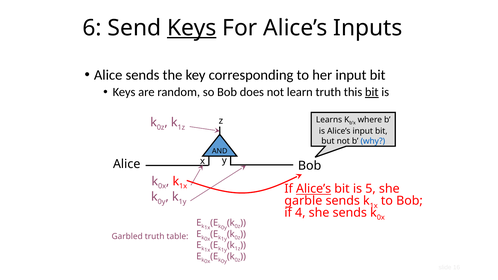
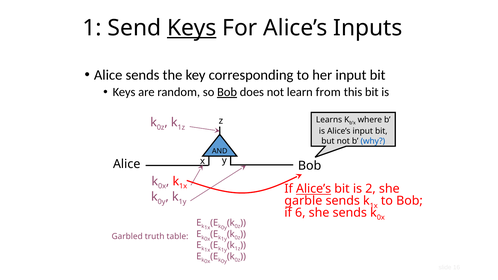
6: 6 -> 1 (92, 28)
Bob underline: none -> present (227, 92)
learn truth: truth -> from (328, 92)
bit underline: present -> none (372, 92)
5: 5 -> 2 (371, 189)
4: 4 -> 6 (300, 213)
